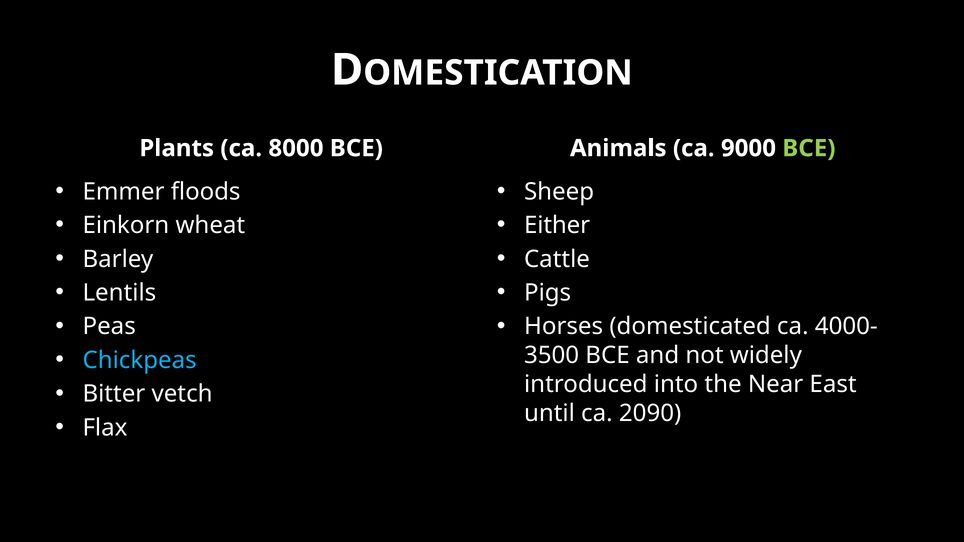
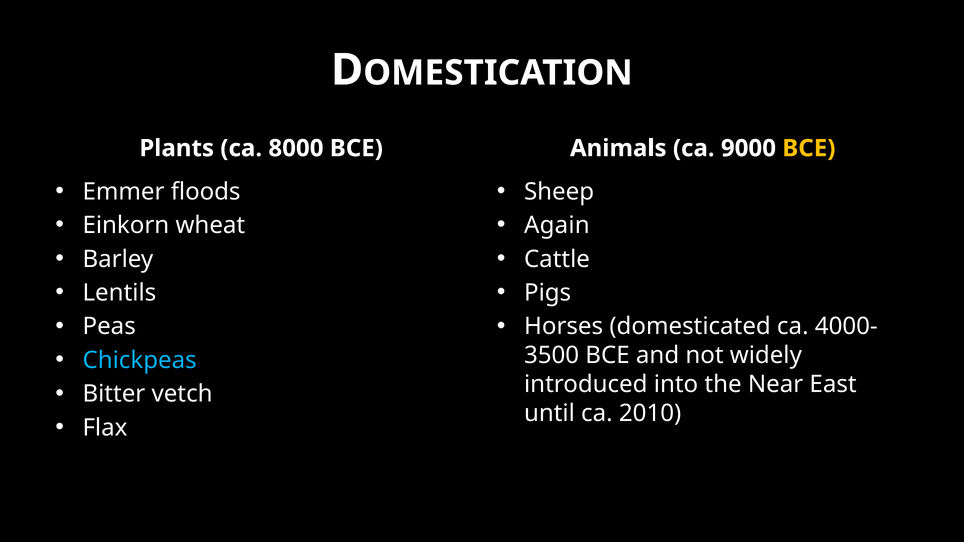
BCE colour: light green -> yellow (809, 148)
Either: Either -> Again (557, 225)
2090: 2090 -> 2010 (650, 413)
